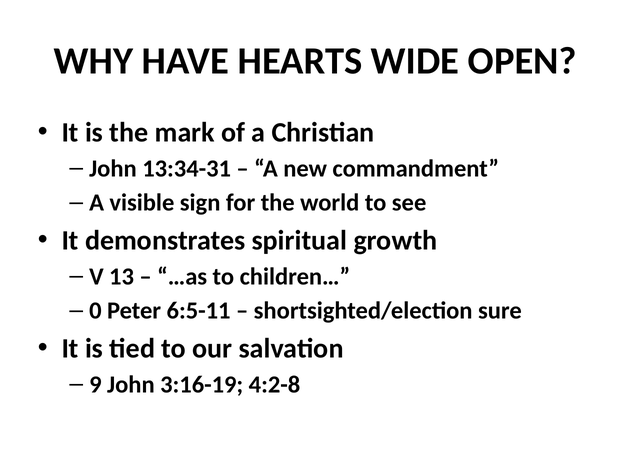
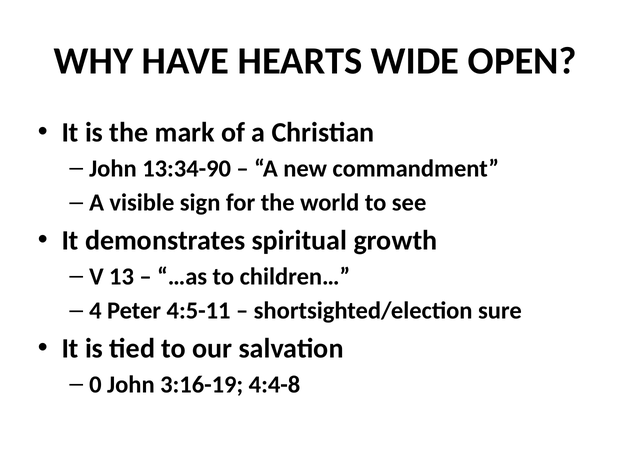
13:34-31: 13:34-31 -> 13:34-90 (187, 169)
0: 0 -> 4 (95, 311)
6:5-11: 6:5-11 -> 4:5-11 (199, 311)
9: 9 -> 0 (95, 385)
4:2-8: 4:2-8 -> 4:4-8 (275, 385)
